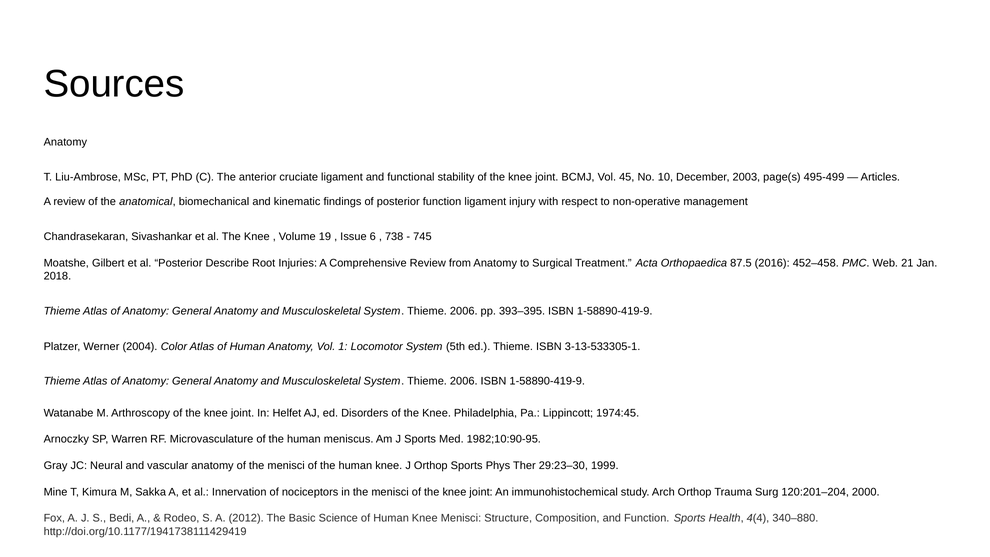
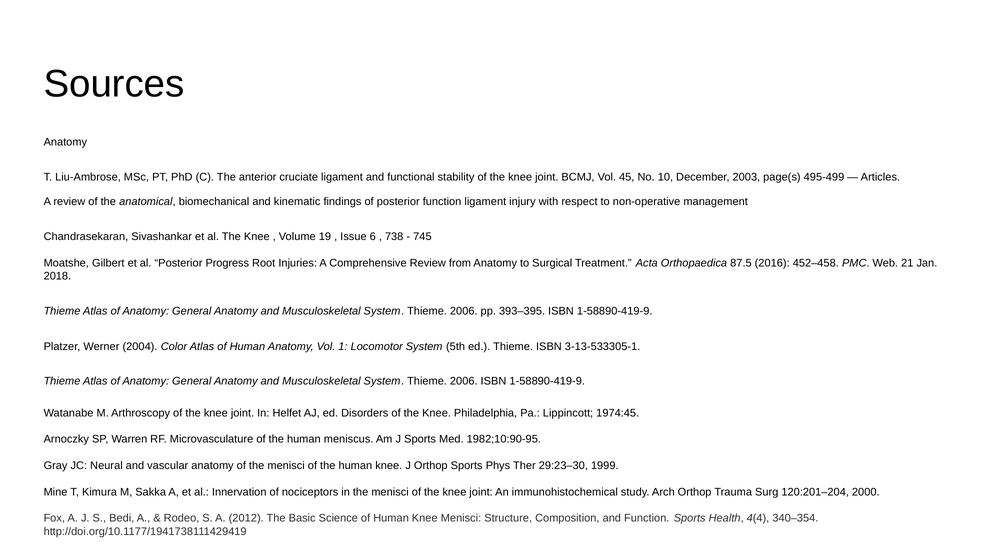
Describe: Describe -> Progress (227, 263)
340–880: 340–880 -> 340–354 (795, 518)
